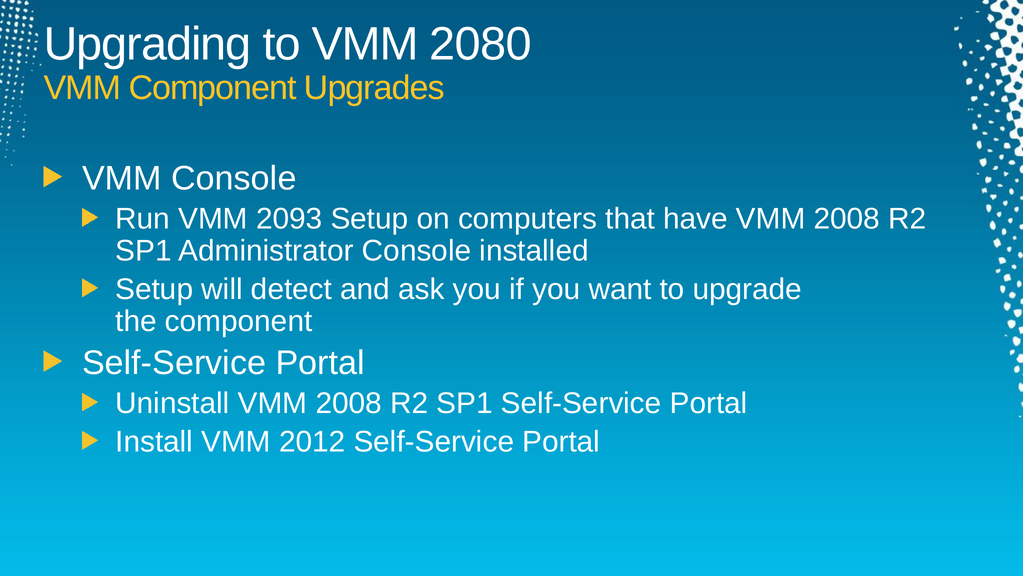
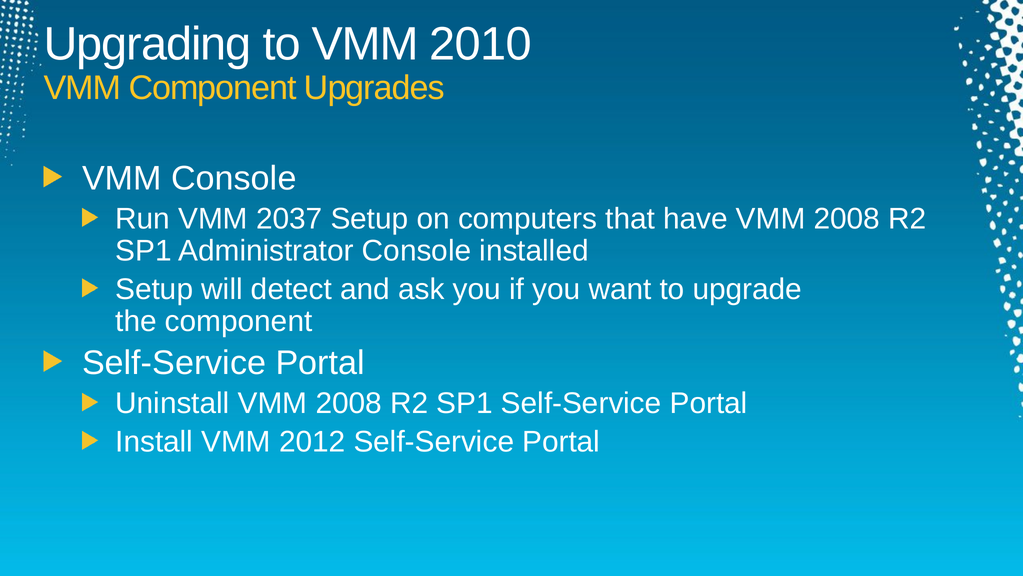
2080: 2080 -> 2010 (481, 44)
2093: 2093 -> 2037 (289, 219)
